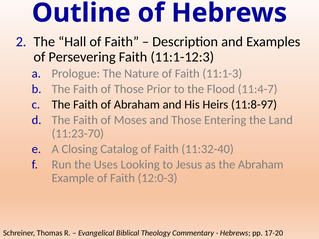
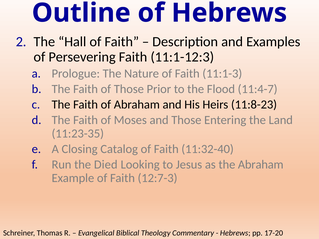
11:8-97: 11:8-97 -> 11:8-23 (254, 105)
11:23-70: 11:23-70 -> 11:23-35 (78, 134)
Uses: Uses -> Died (106, 165)
12:0-3: 12:0-3 -> 12:7-3 (158, 178)
